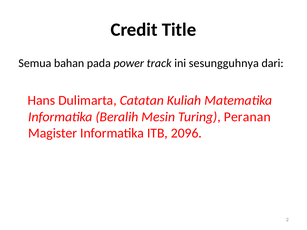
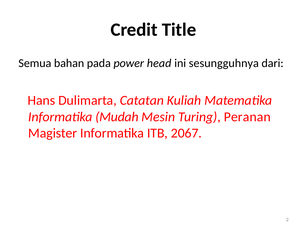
track: track -> head (159, 63)
Beralih: Beralih -> Mudah (117, 117)
2096: 2096 -> 2067 (186, 133)
